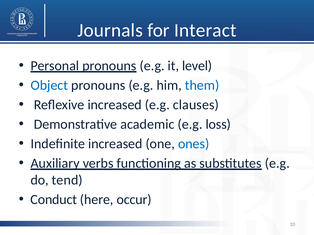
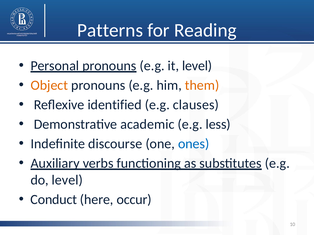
Journals: Journals -> Patterns (110, 30)
Interact: Interact -> Reading (205, 30)
Object colour: blue -> orange (49, 85)
them colour: blue -> orange (202, 85)
Reflexive increased: increased -> identified (115, 105)
loss: loss -> less (218, 125)
Indefinite increased: increased -> discourse (115, 144)
do tend: tend -> level (67, 180)
